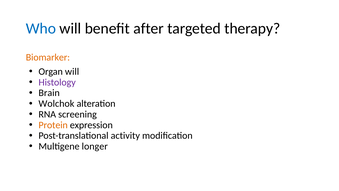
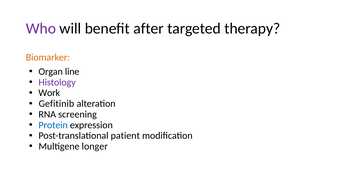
Who colour: blue -> purple (41, 28)
Organ will: will -> line (72, 71)
Brain: Brain -> Work (49, 93)
Wolchok: Wolchok -> Gefitinib (56, 103)
Protein colour: orange -> blue (53, 125)
activity: activity -> patient (125, 135)
